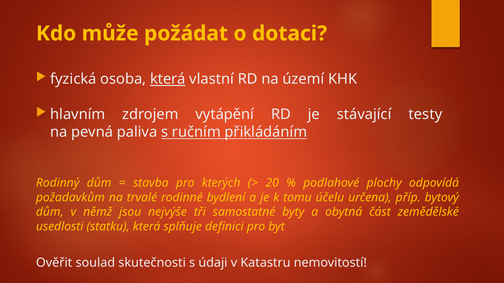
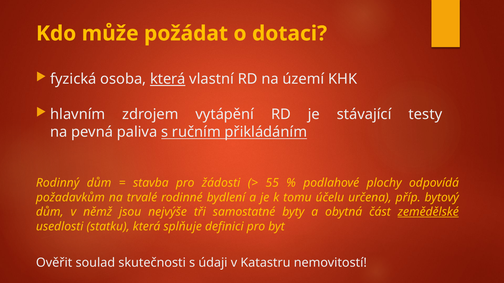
kterých: kterých -> žádosti (221, 183)
20: 20 -> 55 (272, 183)
zemědělské underline: none -> present (428, 212)
